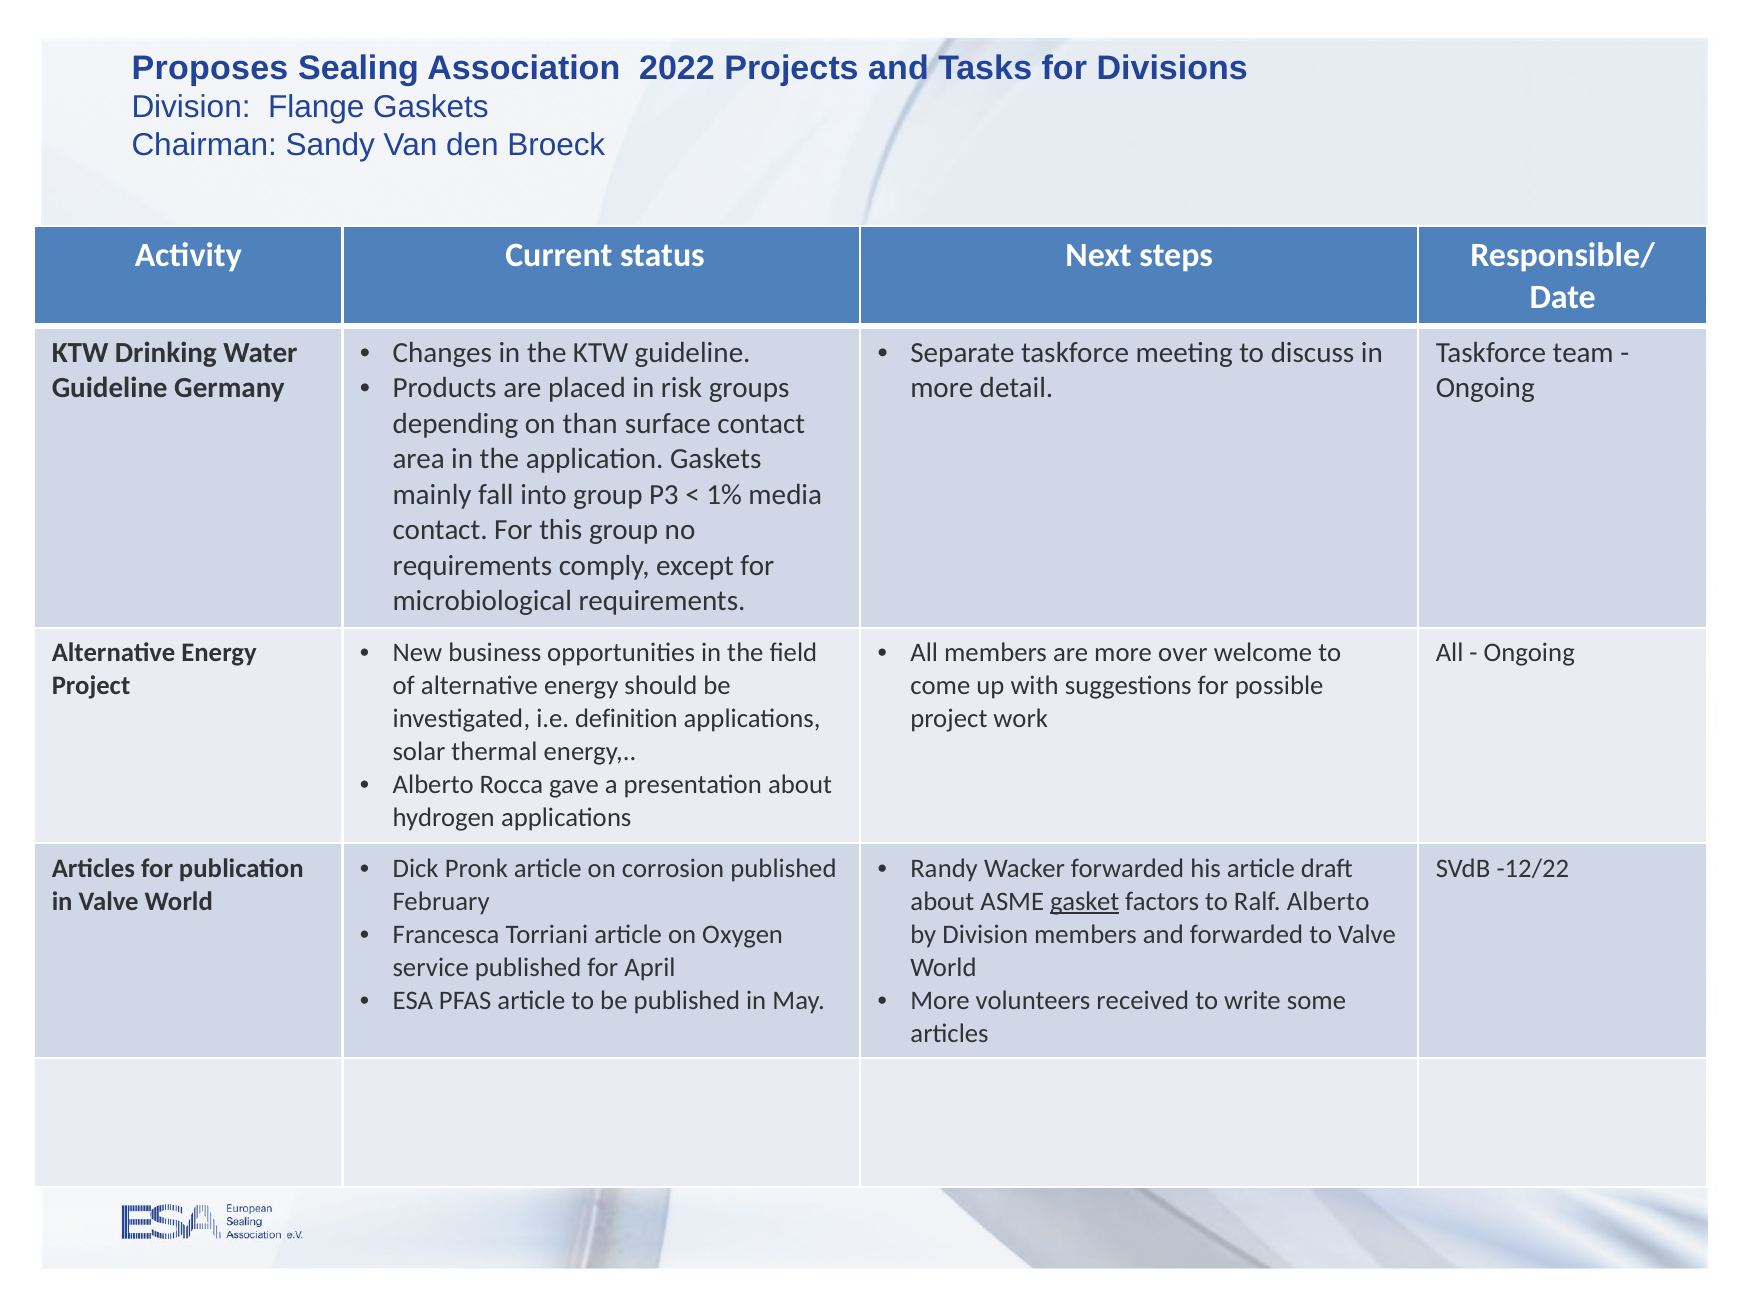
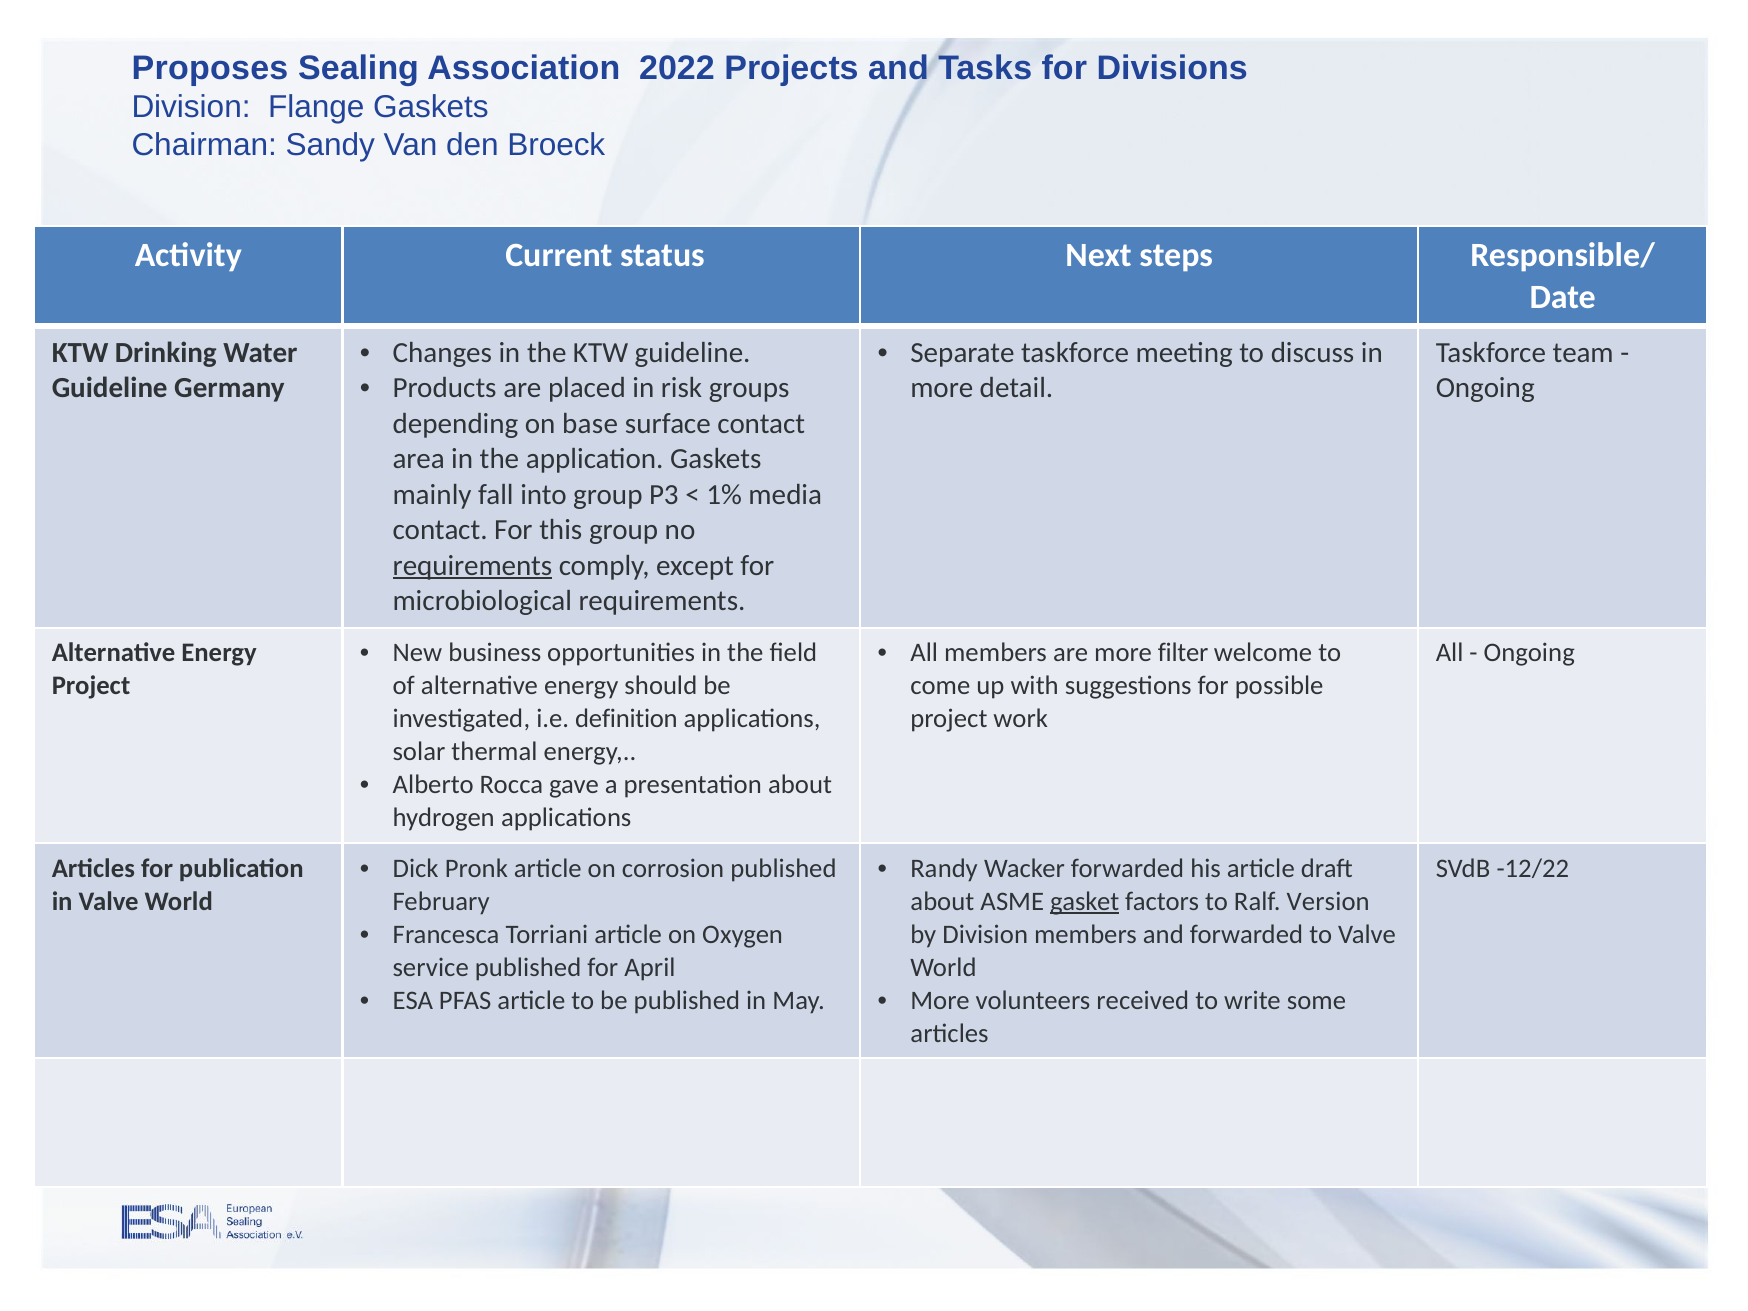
than: than -> base (590, 424)
requirements underline: none -> present (473, 566)
over: over -> filter (1183, 653)
Ralf Alberto: Alberto -> Version (1328, 901)
